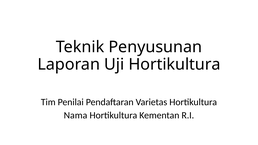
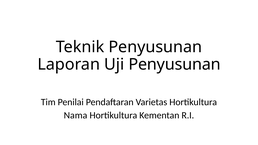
Uji Hortikultura: Hortikultura -> Penyusunan (175, 64)
